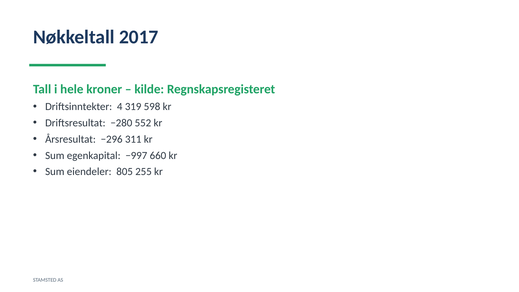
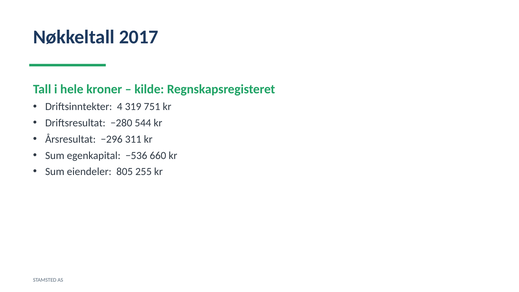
598: 598 -> 751 (152, 107)
552: 552 -> 544 (143, 123)
−997: −997 -> −536 (136, 155)
